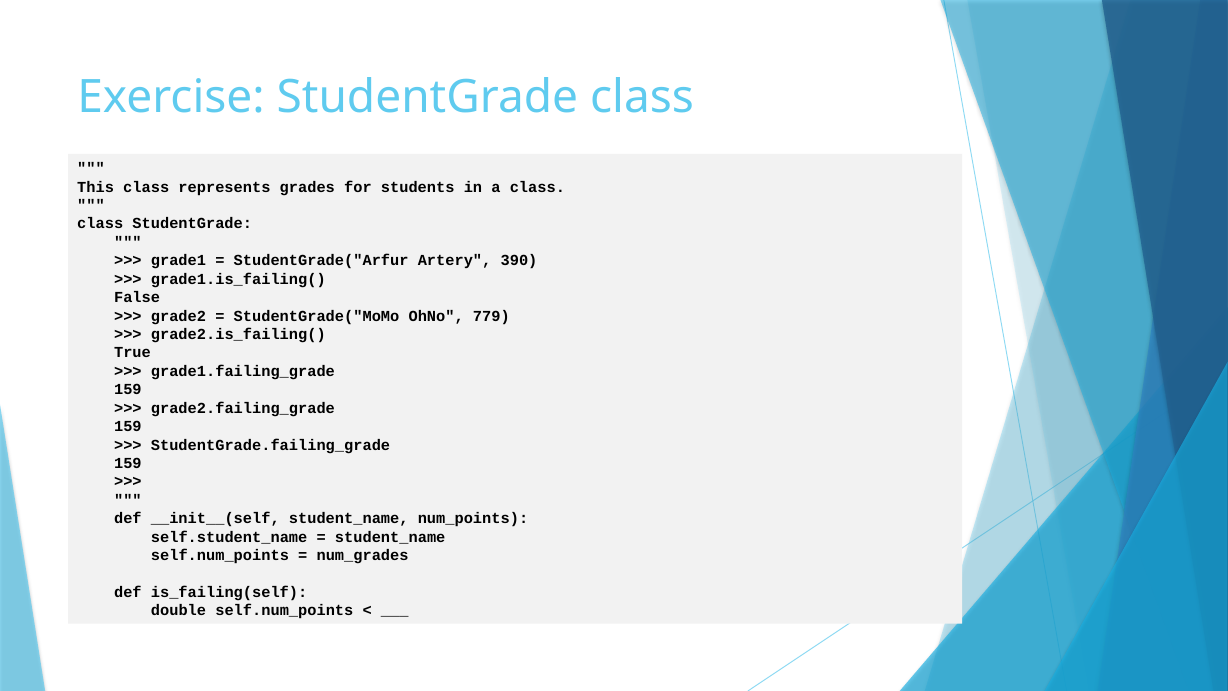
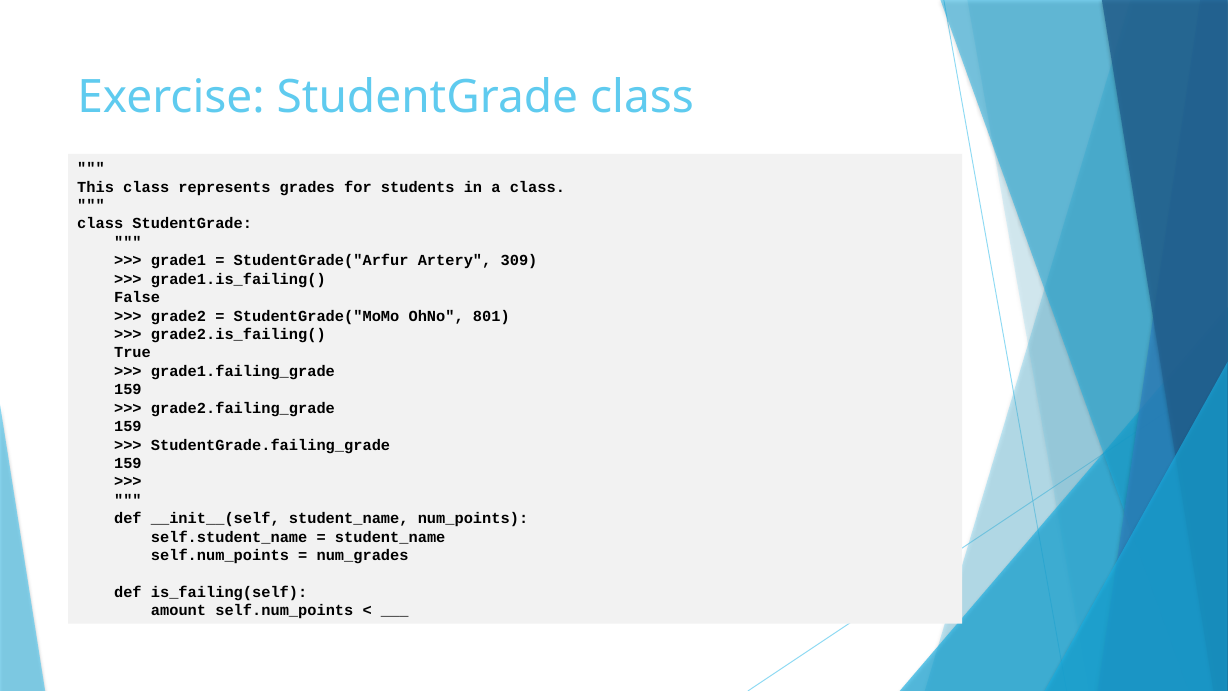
390: 390 -> 309 (519, 261)
779: 779 -> 801 (491, 316)
double: double -> amount (179, 611)
